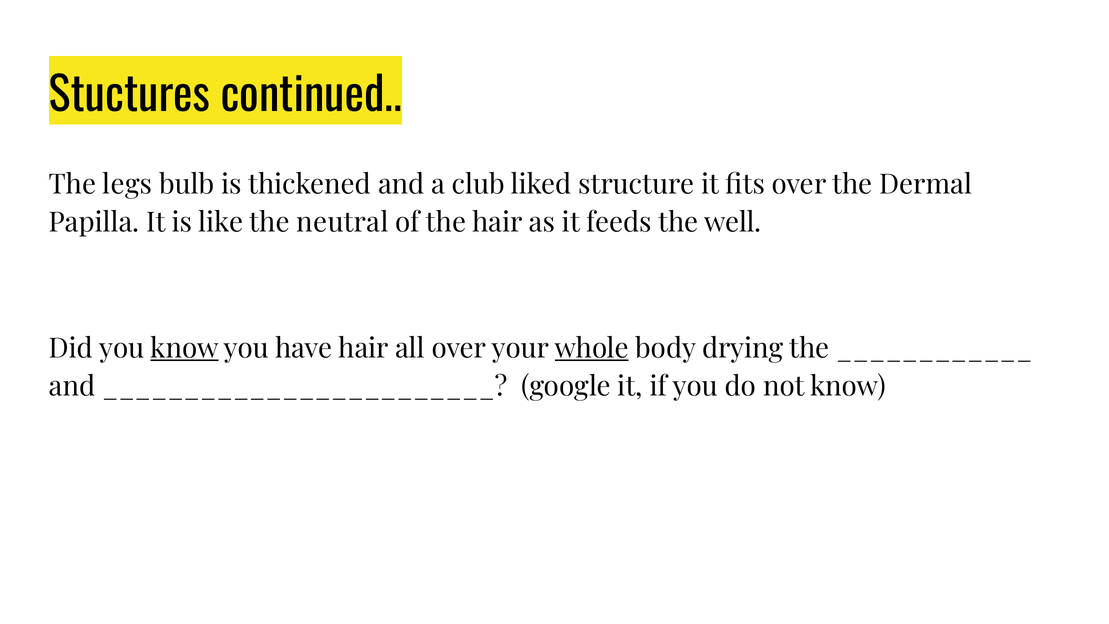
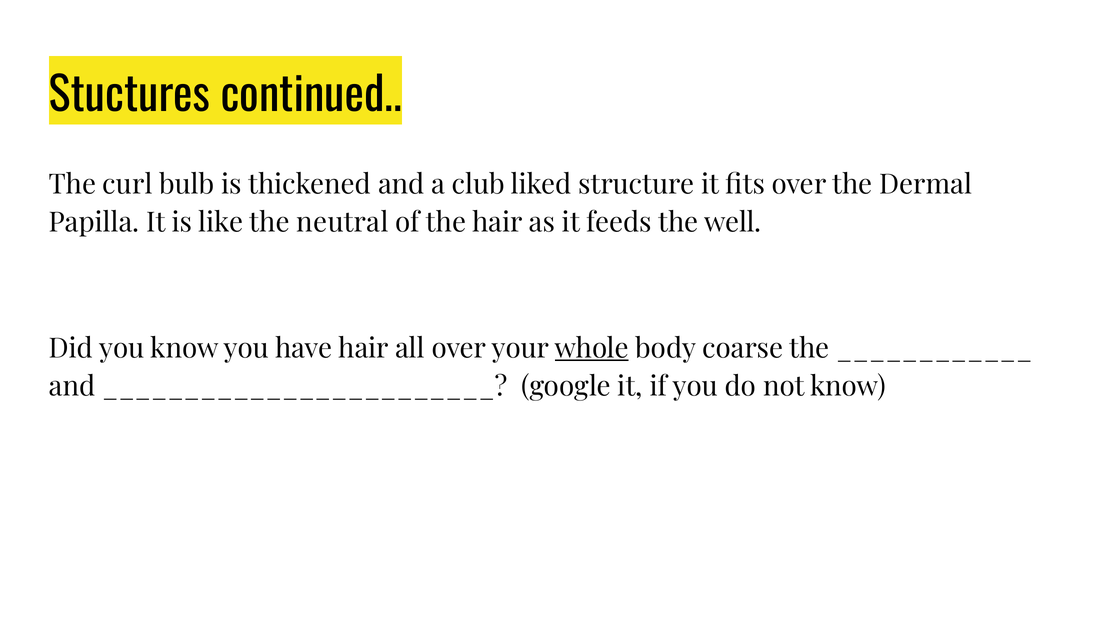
legs: legs -> curl (127, 184)
know underline: present -> none (184, 348)
drying: drying -> coarse (743, 348)
